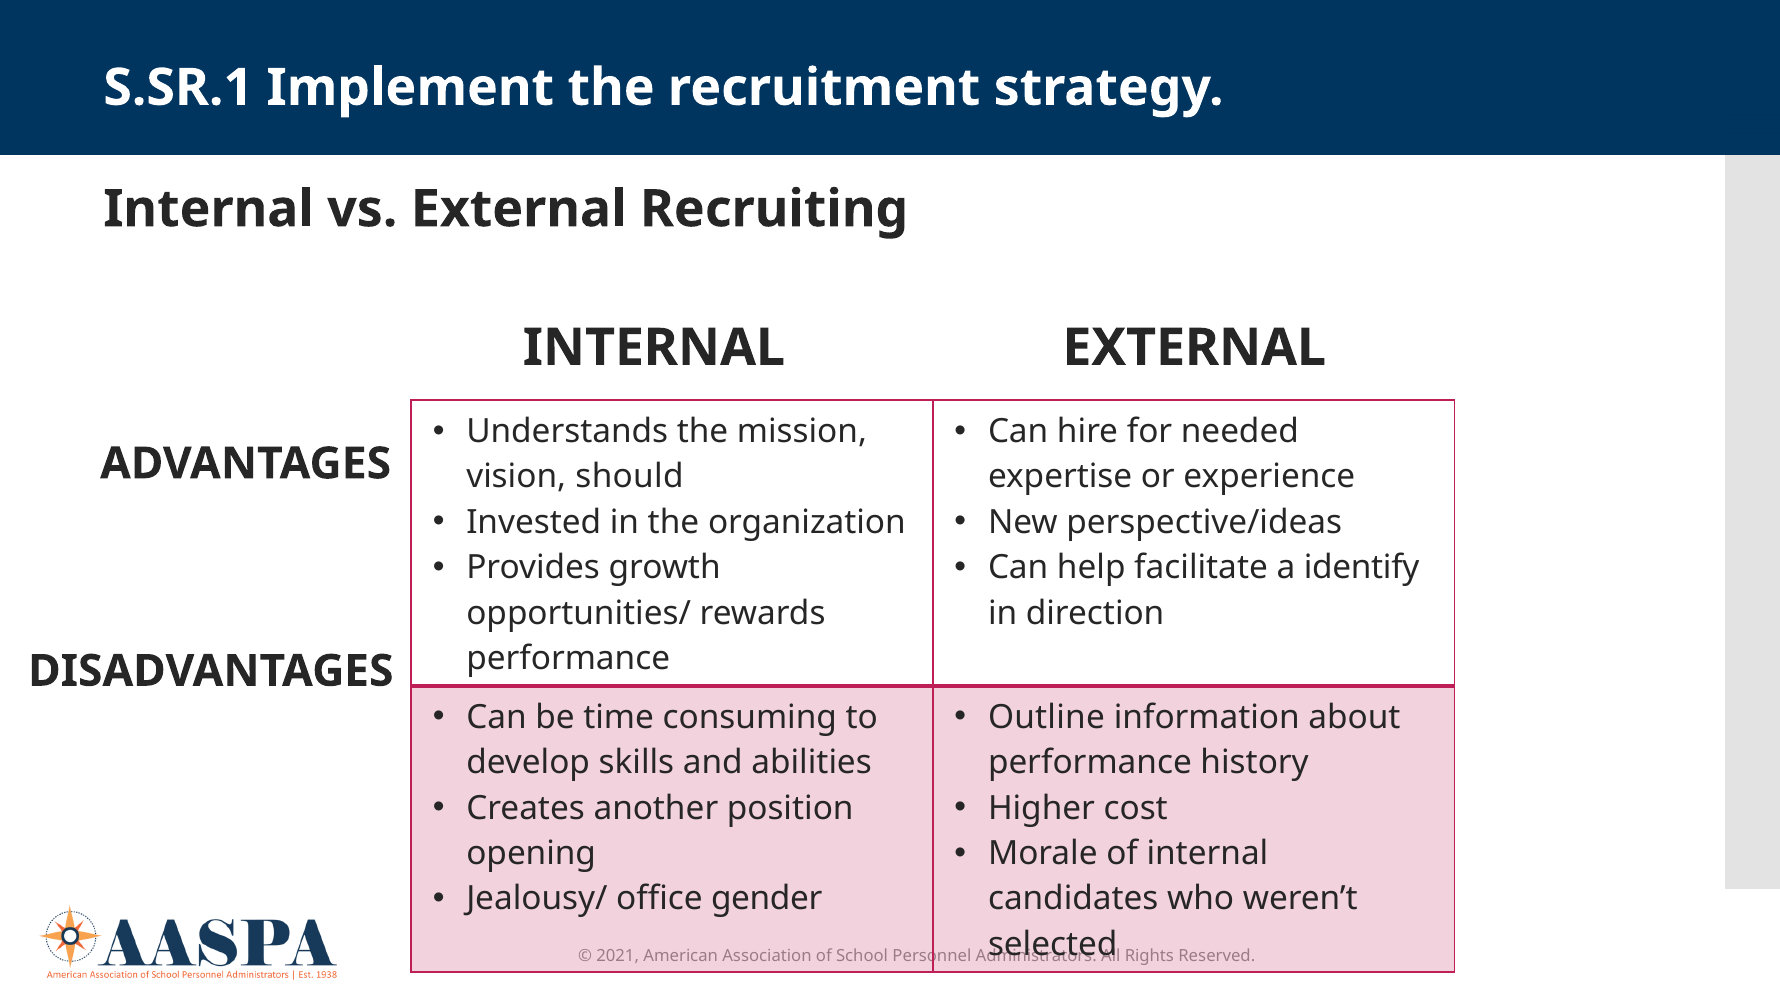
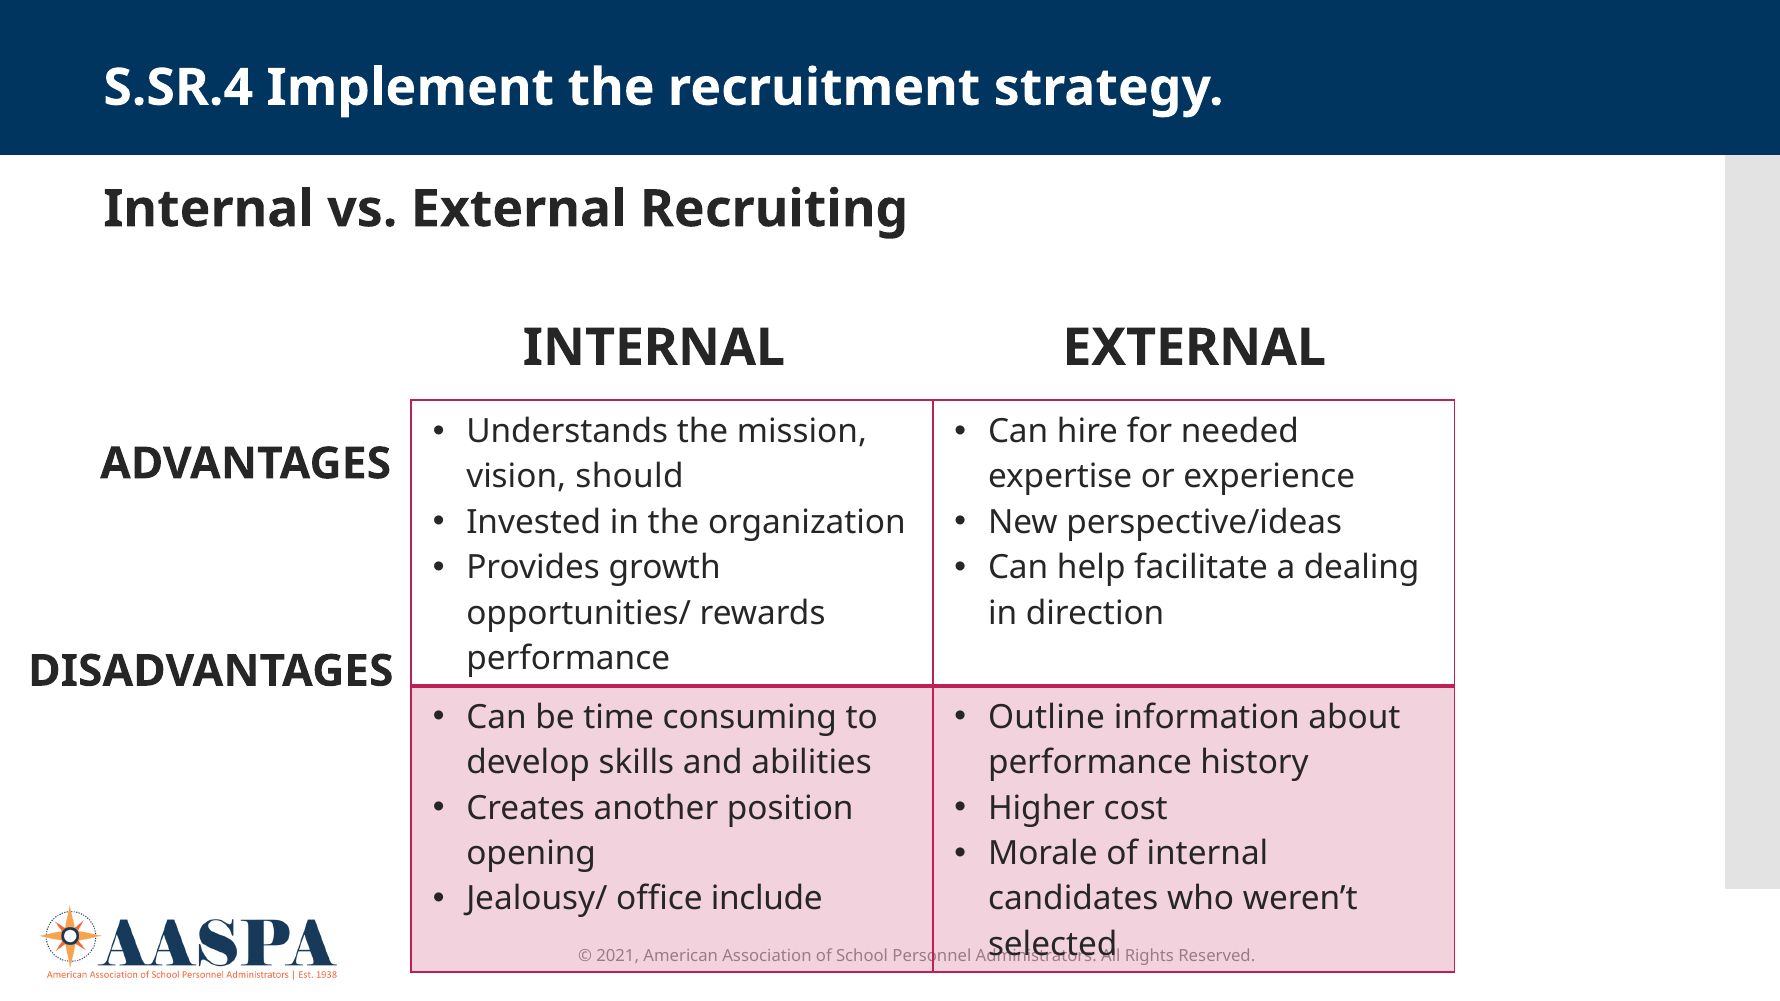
S.SR.1: S.SR.1 -> S.SR.4 (178, 88)
identify: identify -> dealing (1362, 568)
gender: gender -> include (767, 899)
